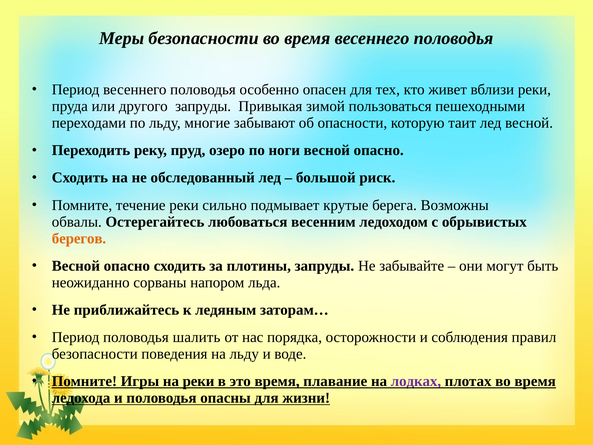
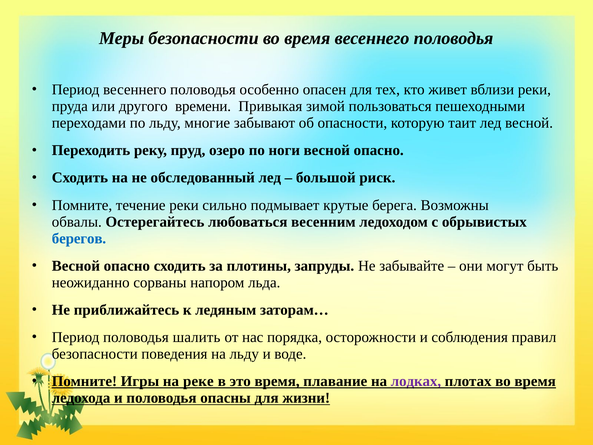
другого запруды: запруды -> времени (203, 106)
берегов colour: orange -> blue (79, 238)
на реки: реки -> реке (198, 381)
